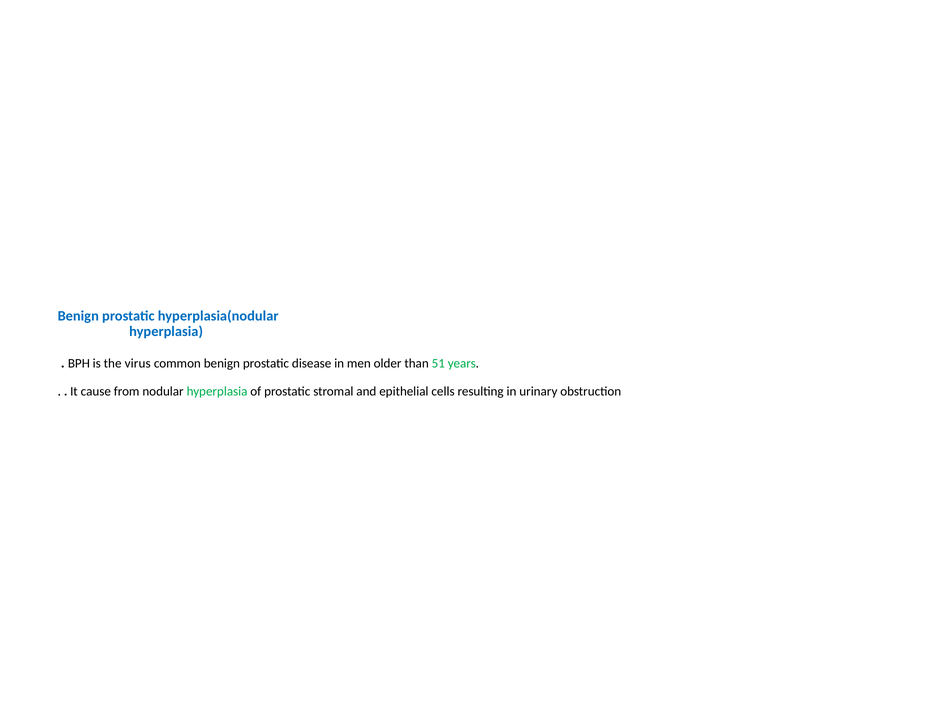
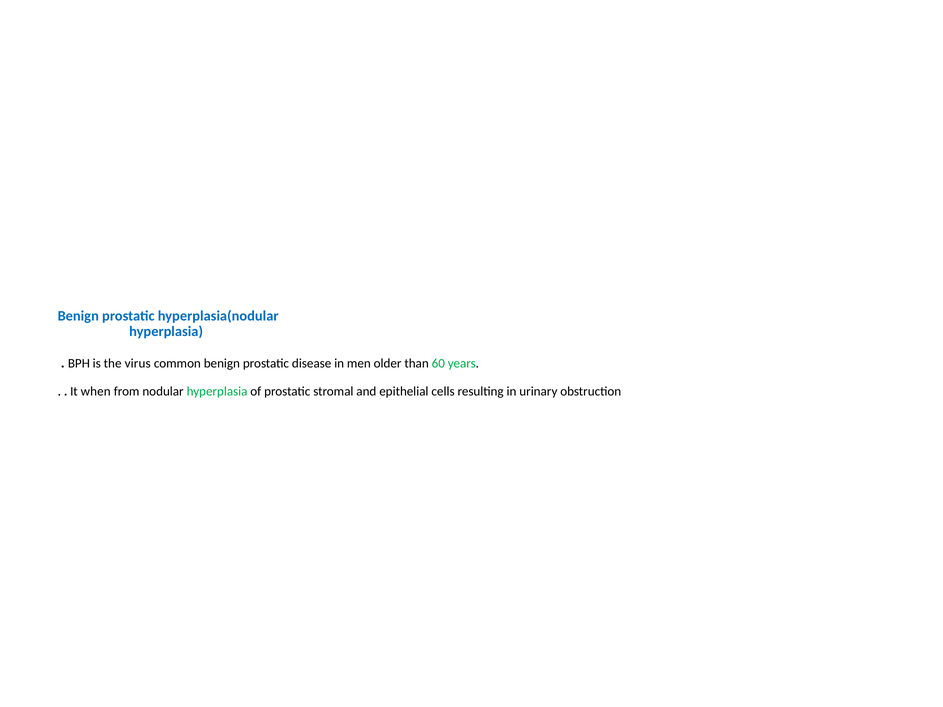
51: 51 -> 60 (438, 363)
cause: cause -> when (96, 392)
